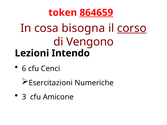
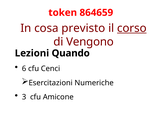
864659 underline: present -> none (96, 13)
bisogna: bisogna -> previsto (83, 28)
Intendo: Intendo -> Quando (71, 53)
